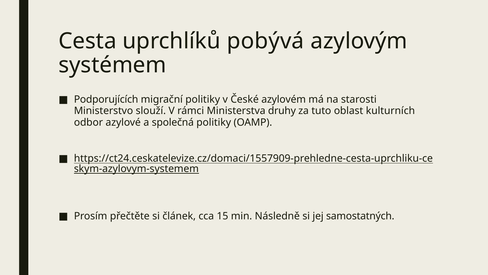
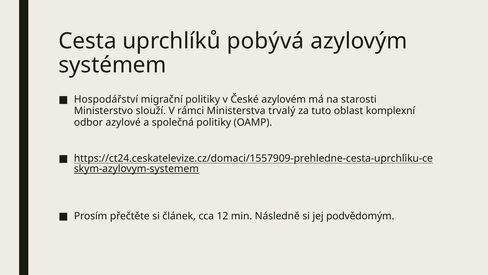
Podporujících: Podporujících -> Hospodářství (106, 99)
druhy: druhy -> trvalý (282, 111)
kulturních: kulturních -> komplexní (390, 111)
15: 15 -> 12 (222, 216)
samostatných: samostatných -> podvědomým (360, 216)
